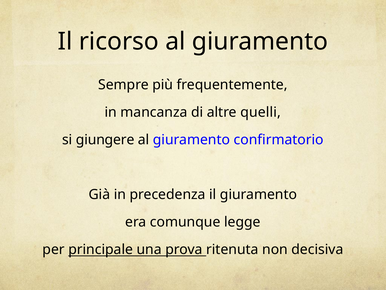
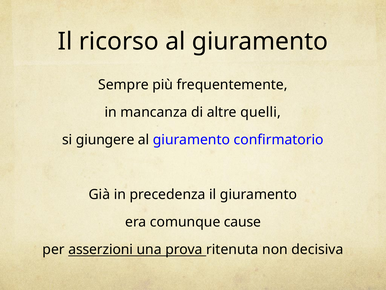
legge: legge -> cause (242, 222)
principale: principale -> asserzioni (101, 249)
